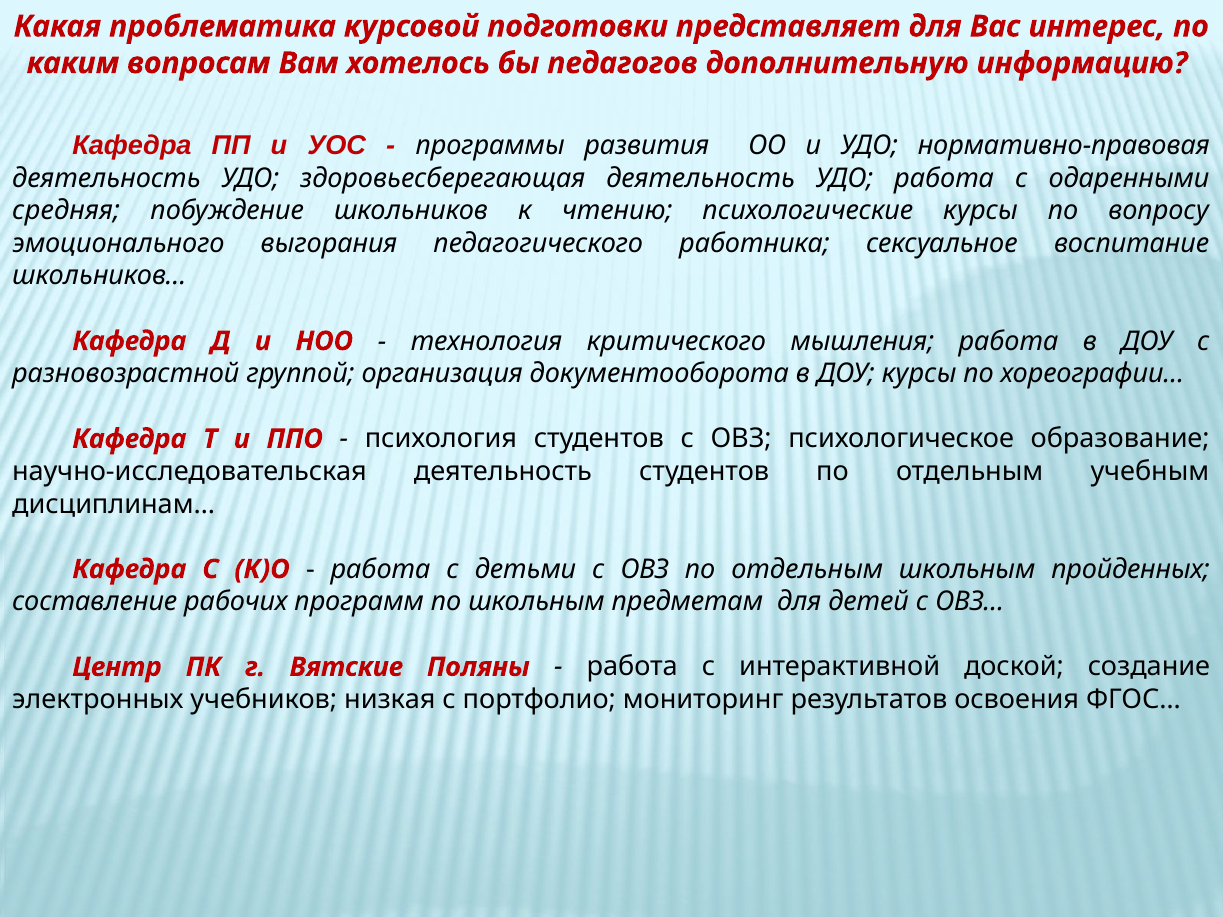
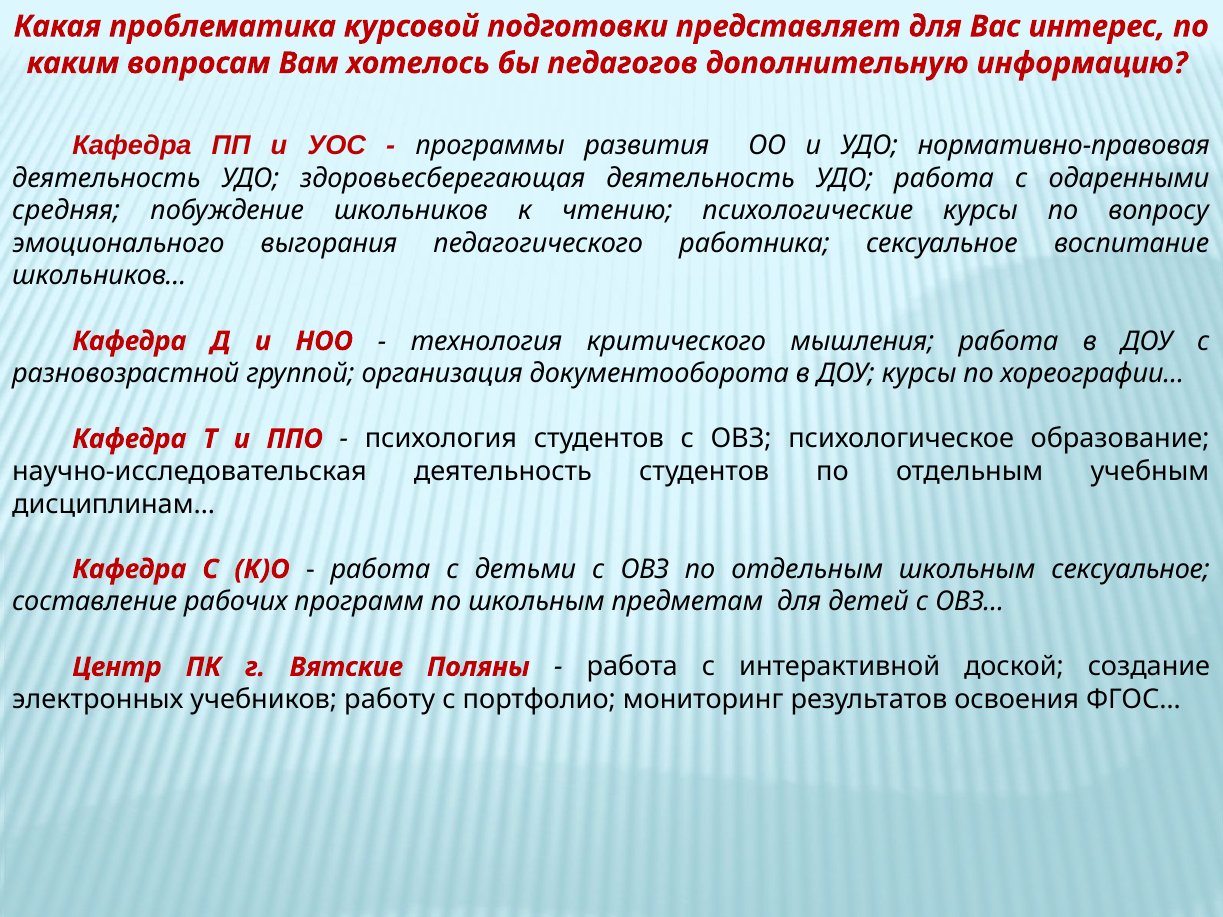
школьным пройденных: пройденных -> сексуальное (1131, 569)
низкая: низкая -> работу (390, 700)
